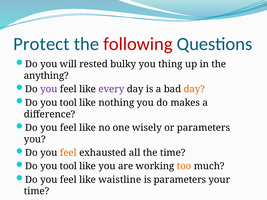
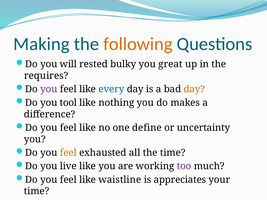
Protect: Protect -> Making (42, 44)
following colour: red -> orange (138, 44)
thing: thing -> great (170, 64)
anything: anything -> requires (46, 76)
every colour: purple -> blue (111, 89)
wisely: wisely -> define (147, 128)
or parameters: parameters -> uncertainty (204, 128)
tool: tool -> live (68, 166)
too colour: orange -> purple (184, 166)
is parameters: parameters -> appreciates (180, 180)
